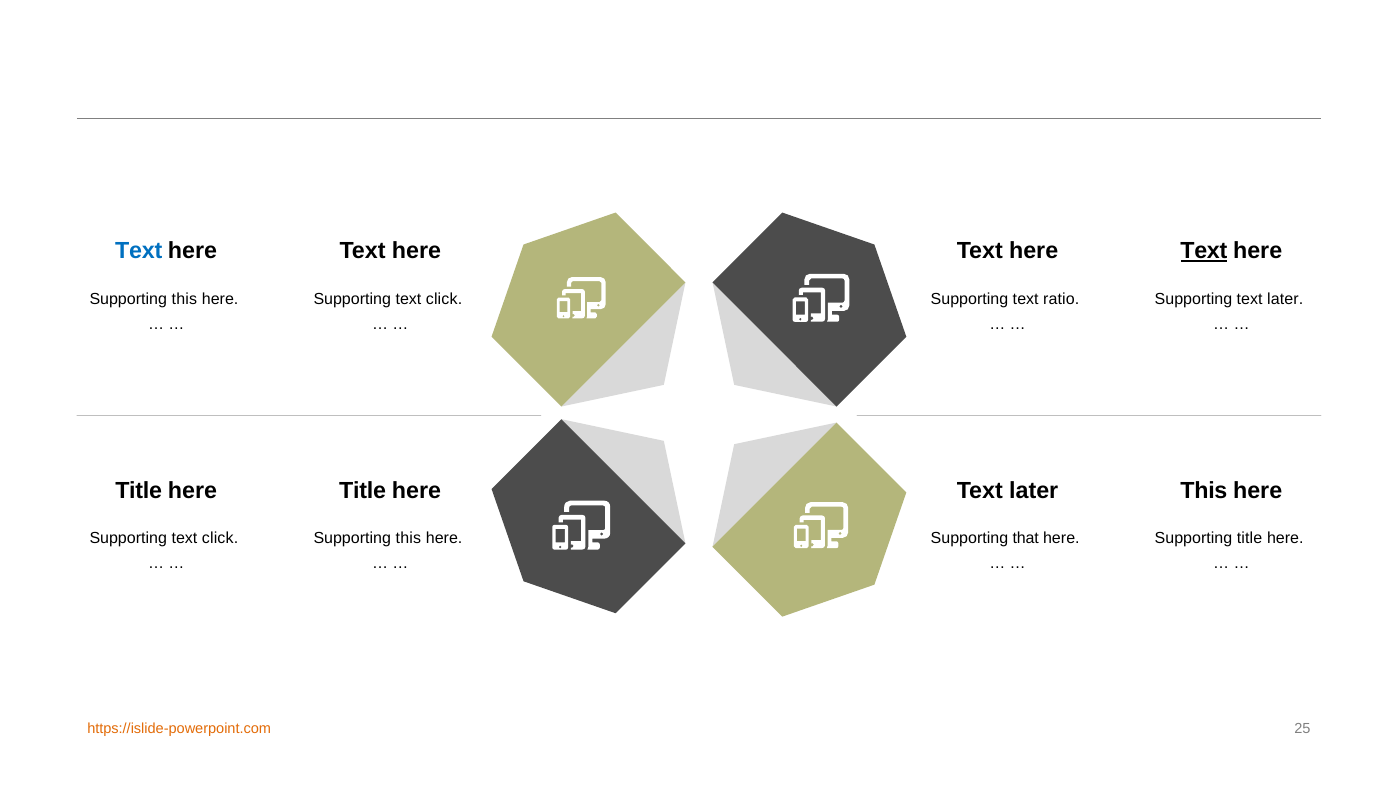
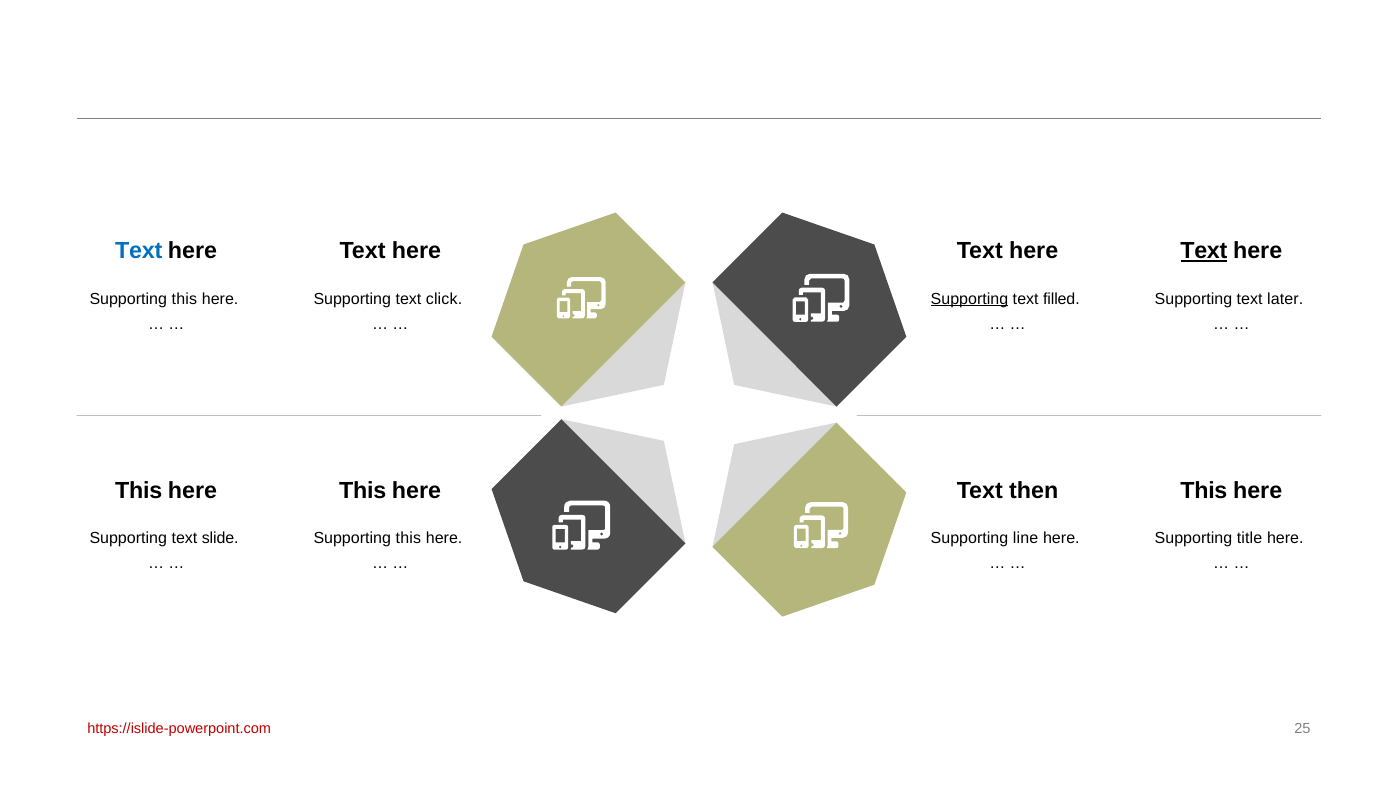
Supporting underline: none -> present (969, 299)
ratio: ratio -> filled (1061, 299)
Title: Title -> This (139, 490)
Title: Title -> This (363, 490)
later: later -> then (1034, 490)
click: click -> slide (220, 538)
that: that -> line (1026, 538)
https://islide-powerpoint.com colour: orange -> red (179, 728)
